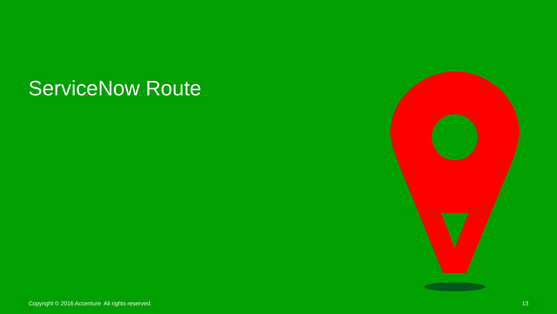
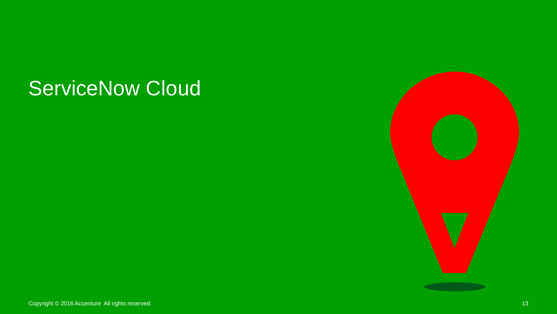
Route: Route -> Cloud (173, 88)
